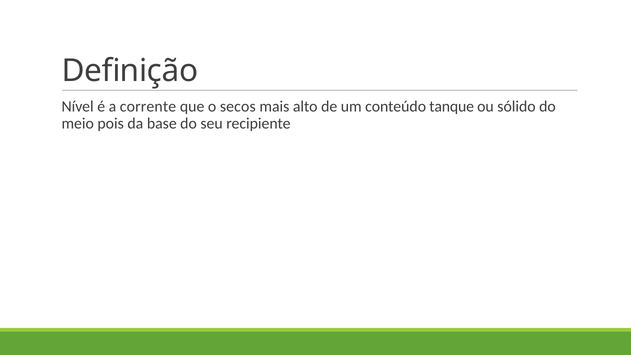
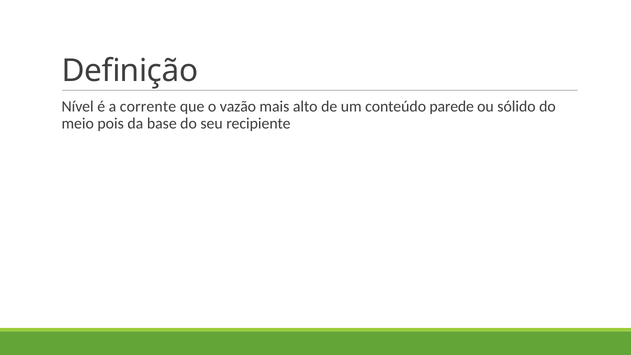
secos: secos -> vazão (238, 106)
tanque: tanque -> parede (452, 106)
